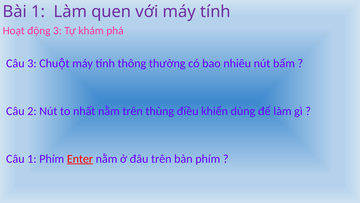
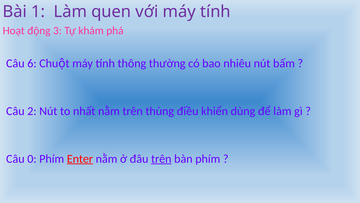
Câu 3: 3 -> 6 (32, 63)
Câu 1: 1 -> 0 (32, 158)
trên underline: none -> present (161, 158)
